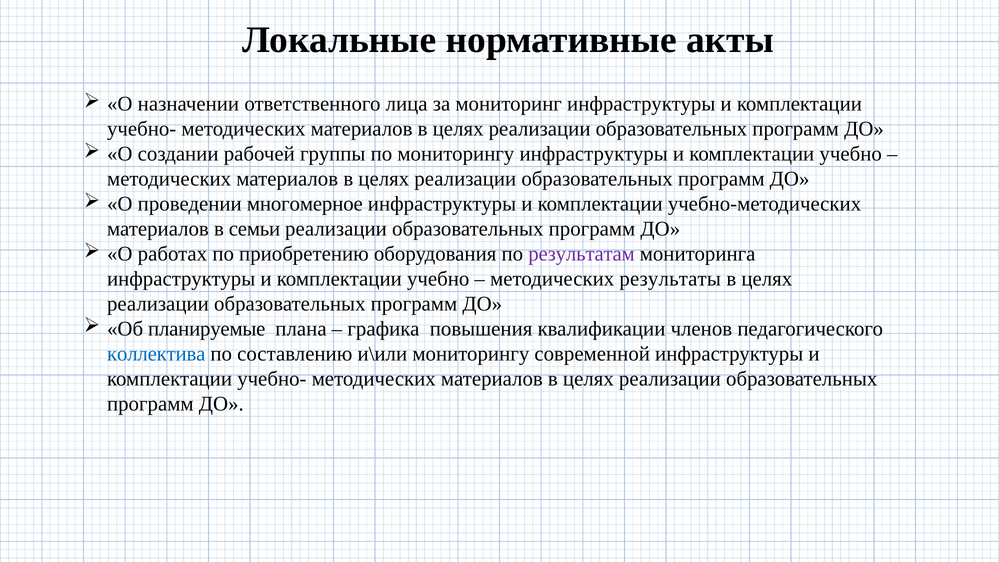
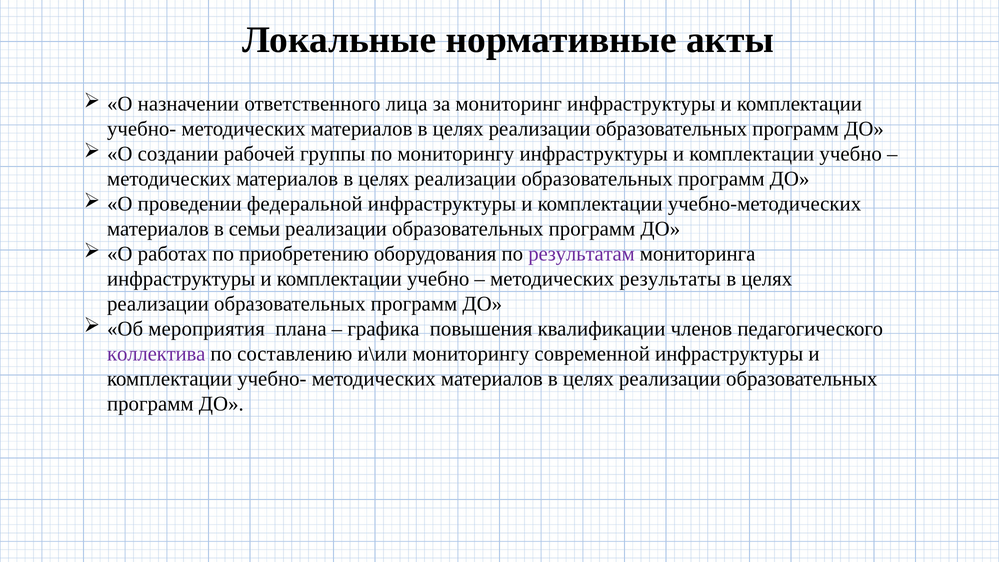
многомерное: многомерное -> федеральной (305, 204)
планируемые: планируемые -> мероприятия (207, 329)
коллектива colour: blue -> purple (156, 354)
